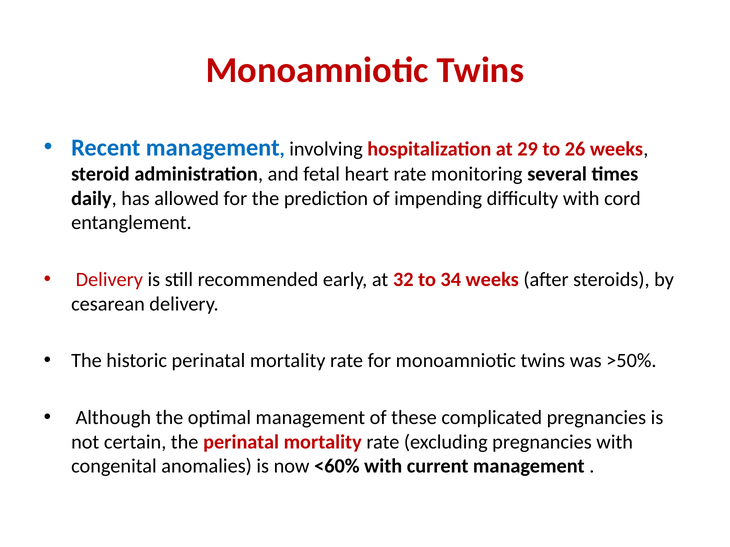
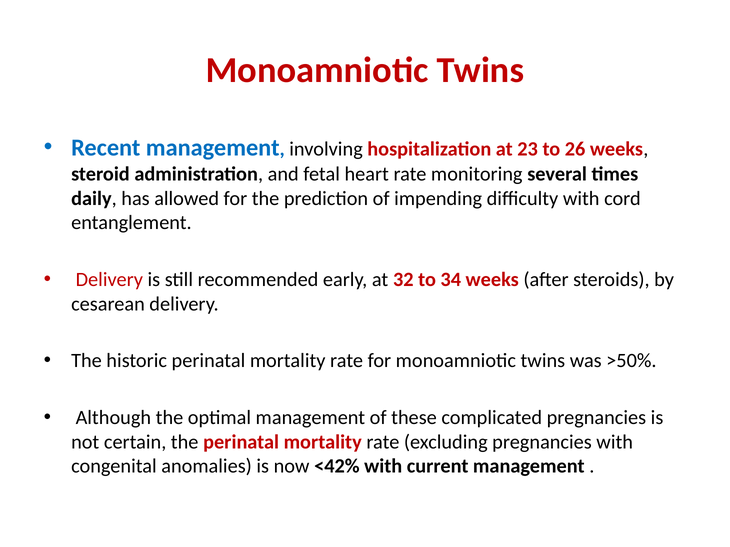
29: 29 -> 23 (528, 149)
<60%: <60% -> <42% (337, 467)
